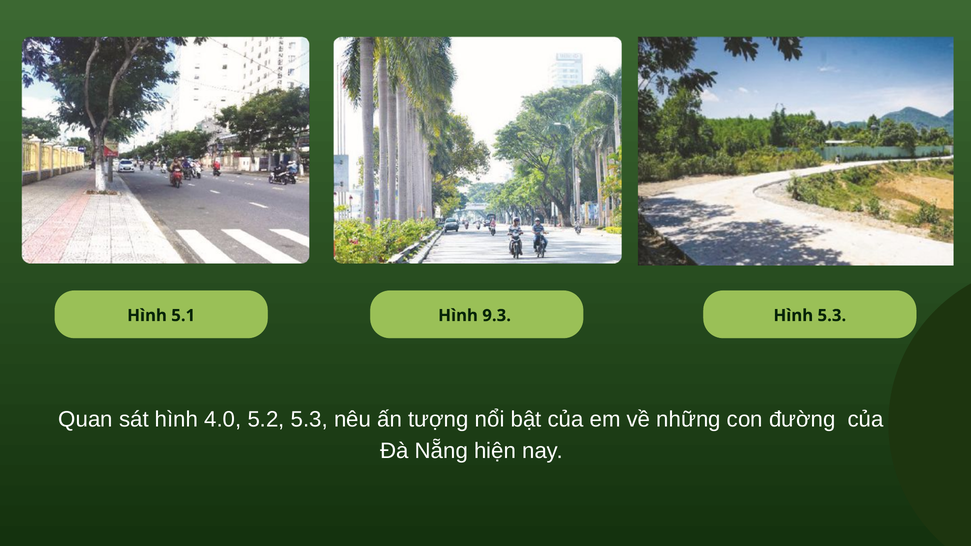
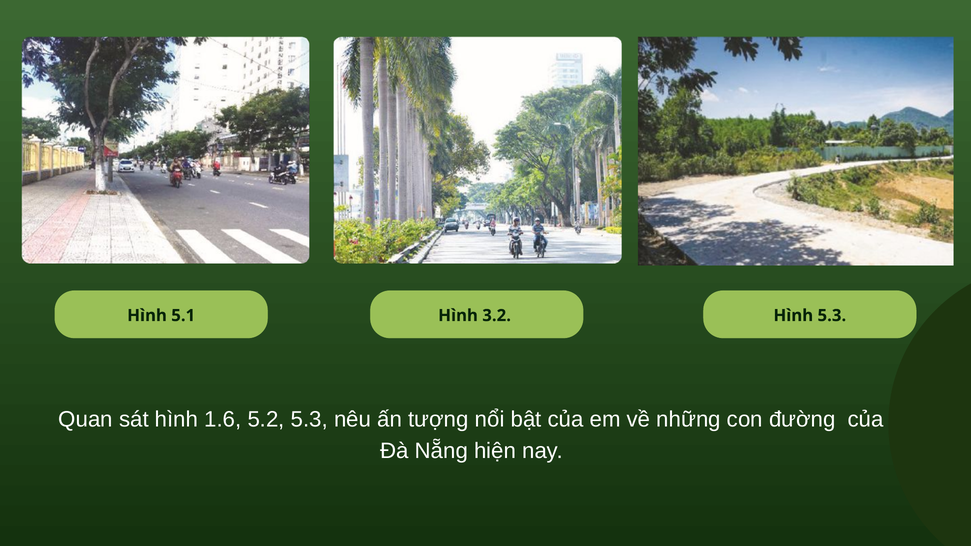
9.3: 9.3 -> 3.2 (497, 316)
4.0: 4.0 -> 1.6 (223, 420)
